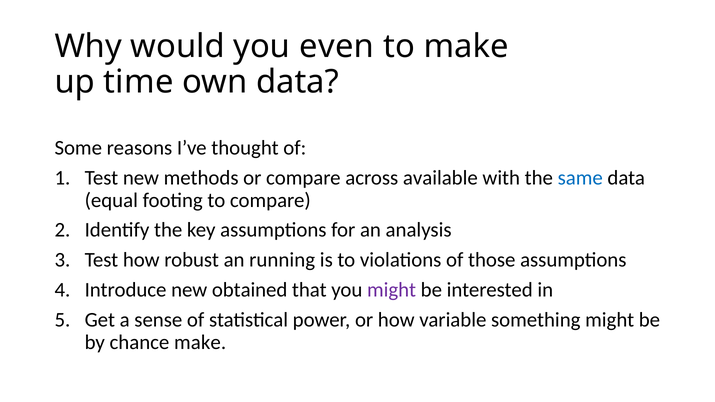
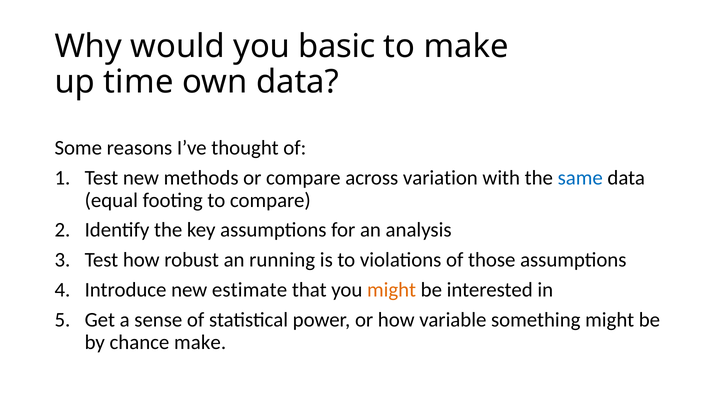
even: even -> basic (337, 47)
available: available -> variation (440, 178)
obtained: obtained -> estimate (250, 290)
might colour: purple -> orange (392, 290)
